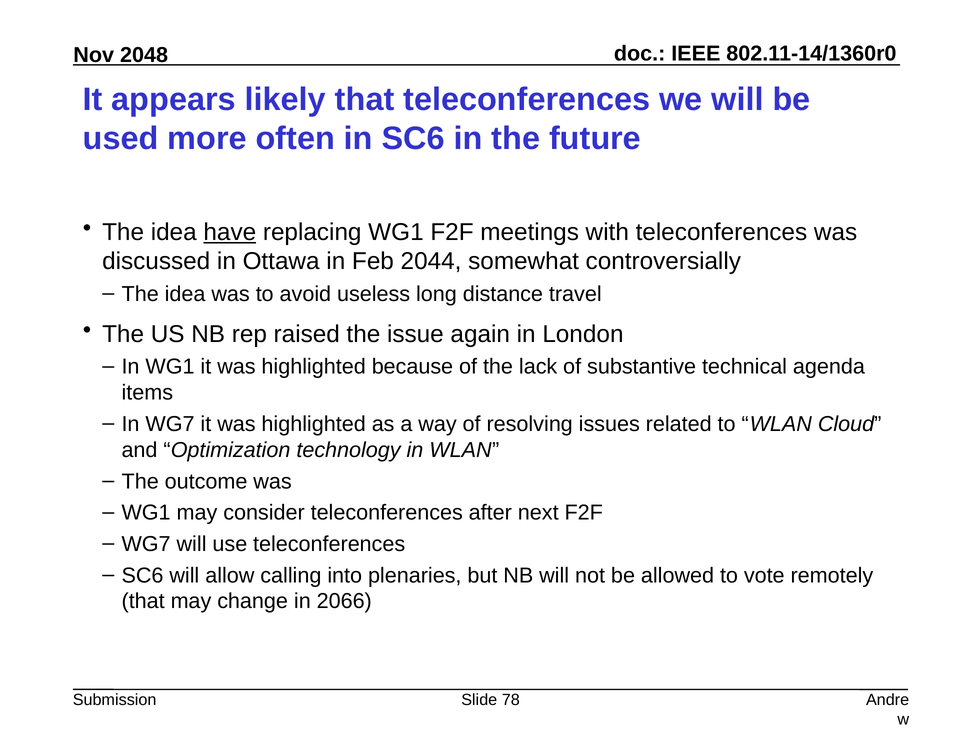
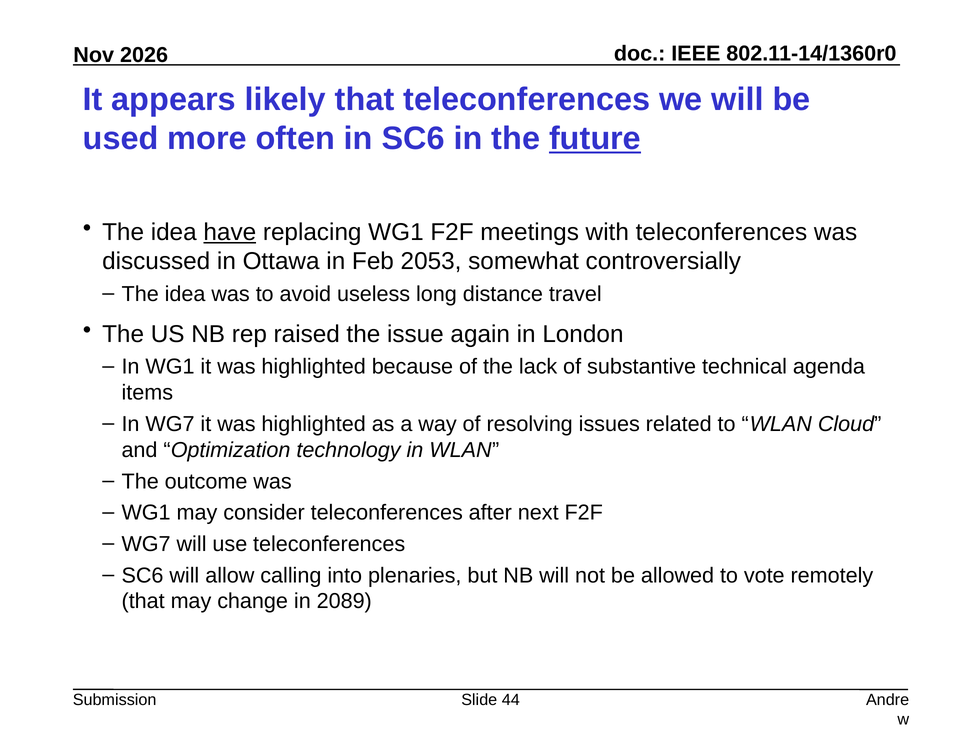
2048: 2048 -> 2026 (144, 55)
future underline: none -> present (595, 139)
2044: 2044 -> 2053 (431, 261)
2066: 2066 -> 2089 (344, 601)
78: 78 -> 44 (511, 700)
